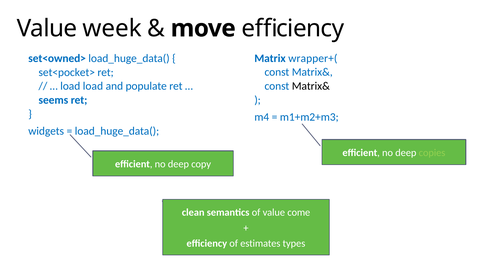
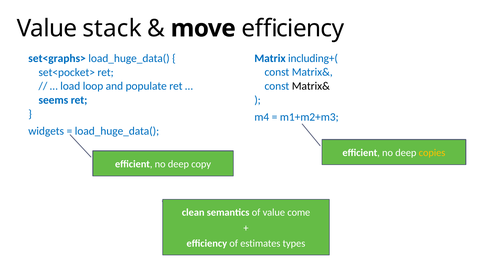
week: week -> stack (112, 28)
wrapper+(: wrapper+( -> including+( (313, 58)
set<owned>: set<owned> -> set<graphs> (57, 58)
load load: load -> loop (93, 86)
copies colour: light green -> yellow (432, 152)
